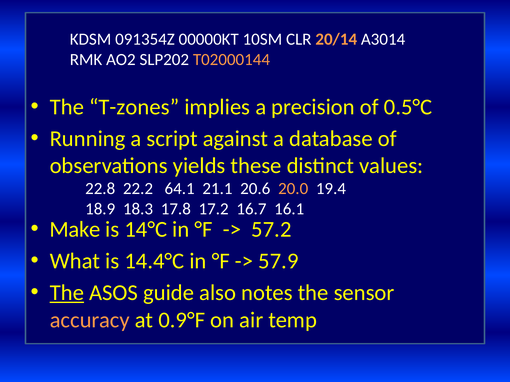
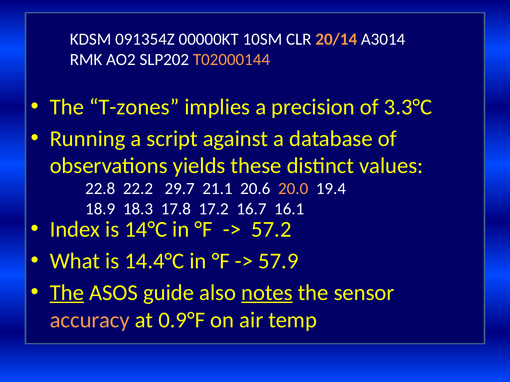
0.5°C: 0.5°C -> 3.3°C (408, 107)
64.1: 64.1 -> 29.7 (180, 189)
Make: Make -> Index (75, 230)
notes underline: none -> present (267, 293)
